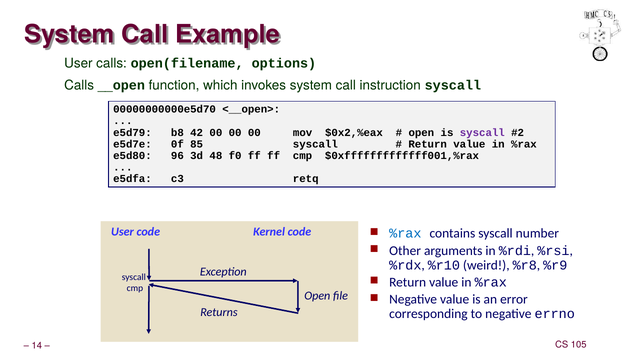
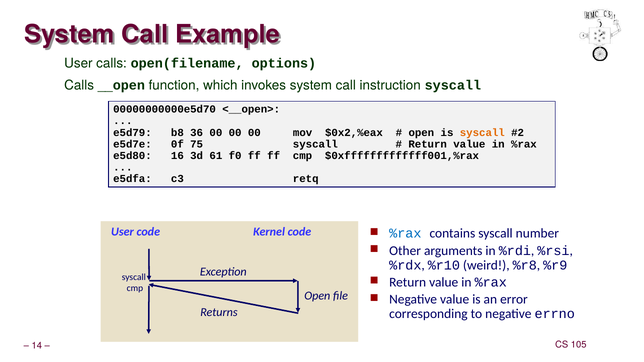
42: 42 -> 36 (197, 133)
syscall colour: purple -> orange (482, 133)
85: 85 -> 75 (197, 144)
96: 96 -> 16 (177, 156)
48: 48 -> 61 (216, 156)
